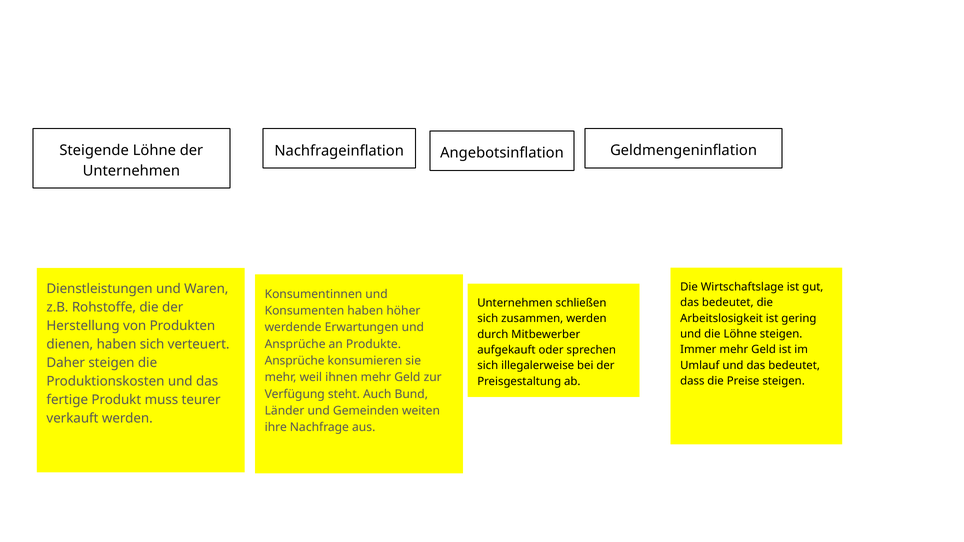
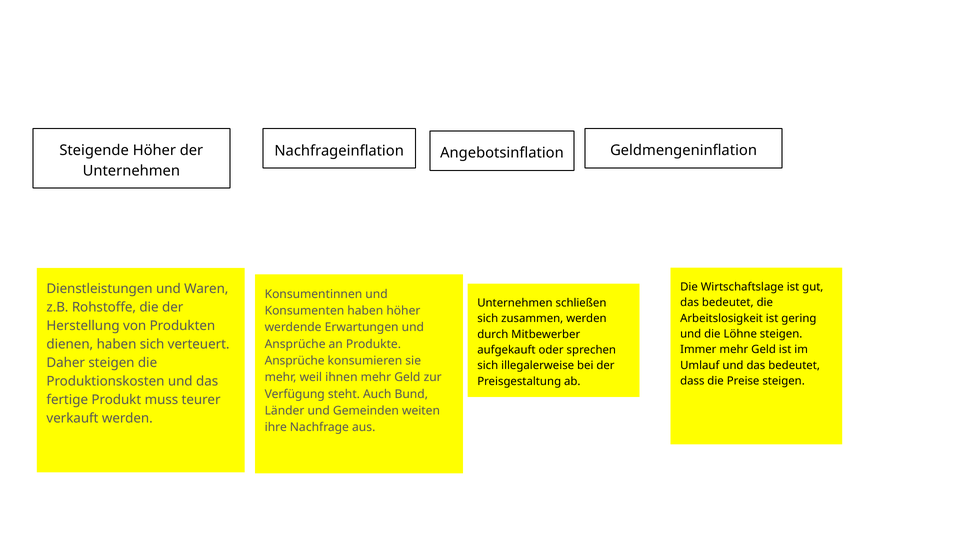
Steigende Löhne: Löhne -> Höher (154, 151)
